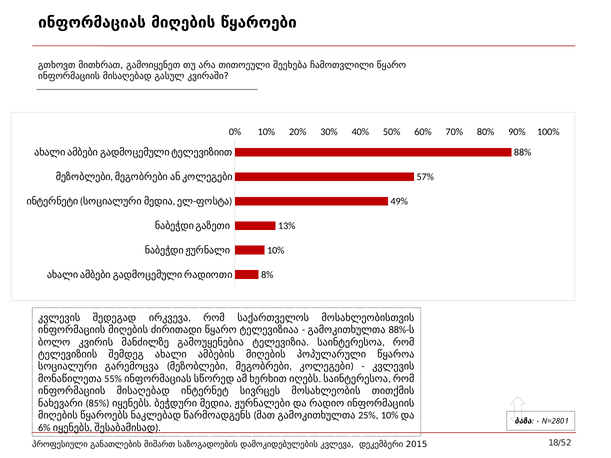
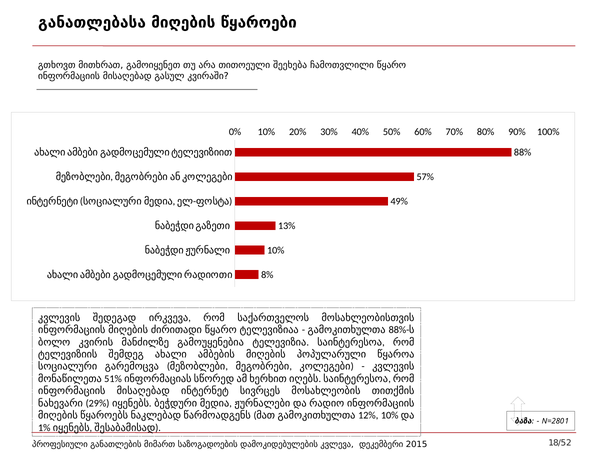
ინფორმაციას: ინფორმაციას -> განათლებასა (92, 23)
55%: 55% -> 51% (113, 379)
85%: 85% -> 29% (98, 403)
25%: 25% -> 12% (368, 416)
6%: 6% -> 1% (44, 428)
